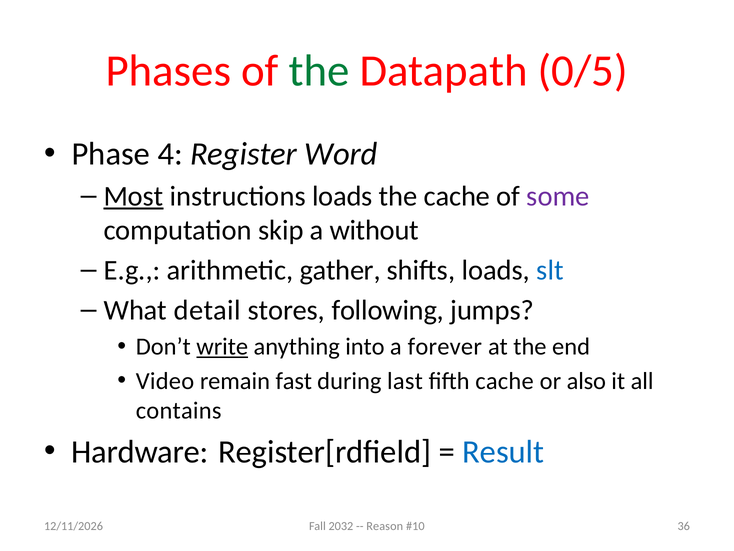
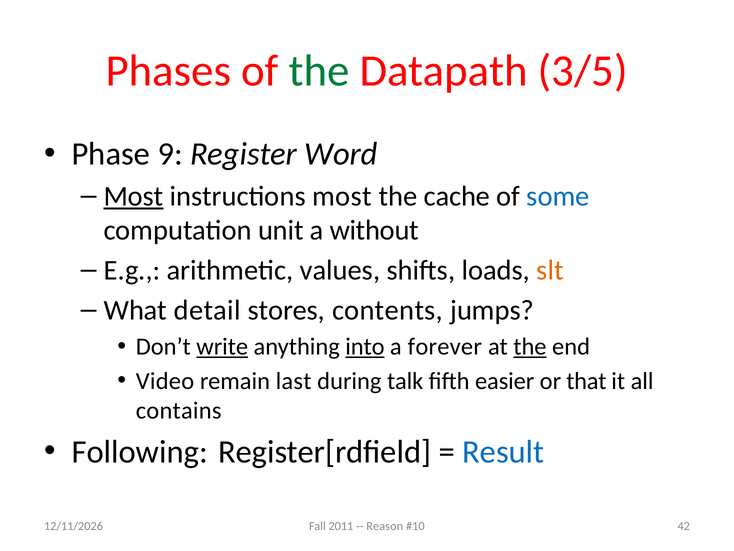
0/5: 0/5 -> 3/5 (583, 71)
4: 4 -> 9 (170, 154)
instructions loads: loads -> most (342, 196)
some colour: purple -> blue (558, 196)
skip: skip -> unit (281, 230)
gather: gather -> values (340, 270)
slt colour: blue -> orange (550, 270)
following: following -> contents (387, 310)
into underline: none -> present (365, 346)
the underline: none -> present (530, 346)
fast: fast -> last (294, 381)
last: last -> talk (405, 381)
fifth cache: cache -> easier (505, 381)
also: also -> that (586, 381)
Hardware: Hardware -> Following (140, 451)
2032: 2032 -> 2011 (341, 526)
36: 36 -> 42 (684, 526)
